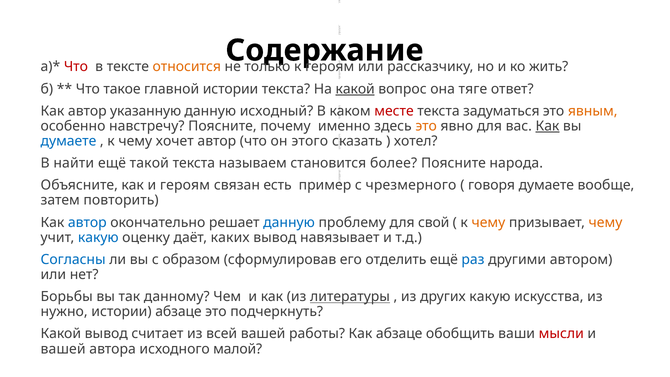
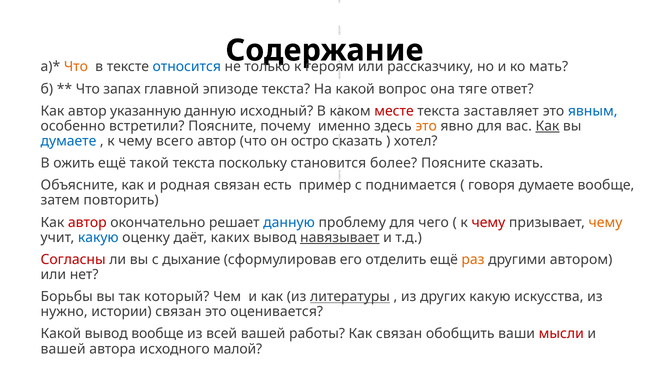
Что colour: red -> orange (76, 67)
относится colour: orange -> blue (187, 67)
жить: жить -> мать (549, 67)
такое: такое -> запах (122, 89)
главной истории: истории -> эпизоде (230, 89)
какой underline: present -> none (355, 89)
задуматься: задуматься -> заставляет (501, 111)
явным colour: orange -> blue (593, 111)
навстречу: навстречу -> встретили (147, 126)
хочет: хочет -> всего (175, 141)
этого: этого -> остро (310, 141)
найти: найти -> ожить (74, 163)
называем: называем -> поскольку (253, 163)
Поясните народа: народа -> сказать (516, 163)
и героям: героям -> родная (185, 185)
чрезмерного: чрезмерного -> поднимается (411, 185)
автор colour: blue -> red (87, 222)
свой: свой -> чего (434, 222)
чему colour: orange -> red (488, 222)
навязывает underline: none -> present (340, 237)
Согласны colour: blue -> red (73, 259)
образом: образом -> дыхание (191, 259)
раз colour: blue -> orange (473, 259)
данному: данному -> который (177, 297)
истории абзаце: абзаце -> связан (178, 312)
подчеркнуть: подчеркнуть -> оценивается (277, 312)
вывод считает: считает -> вообще (157, 334)
Как абзаце: абзаце -> связан (399, 334)
